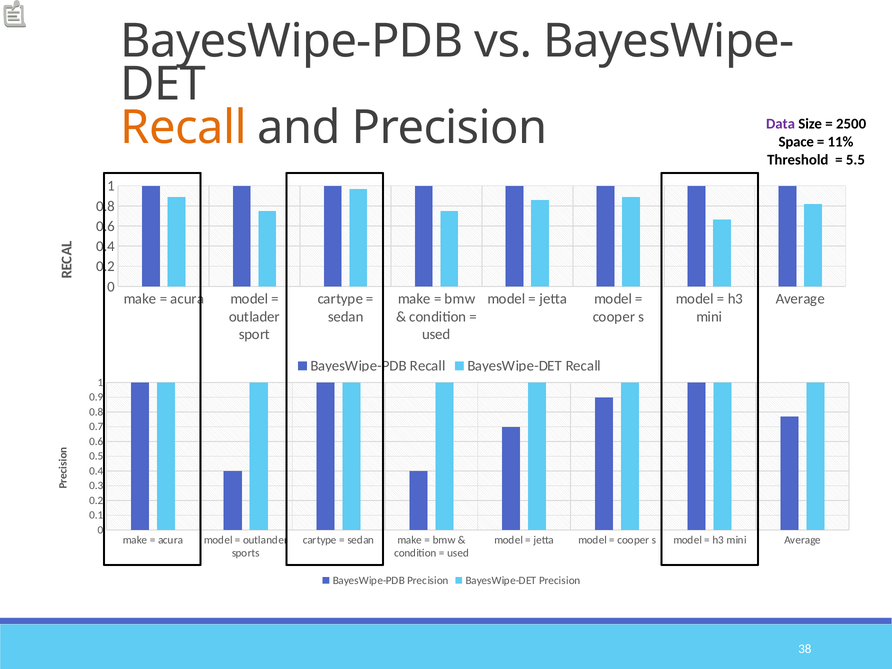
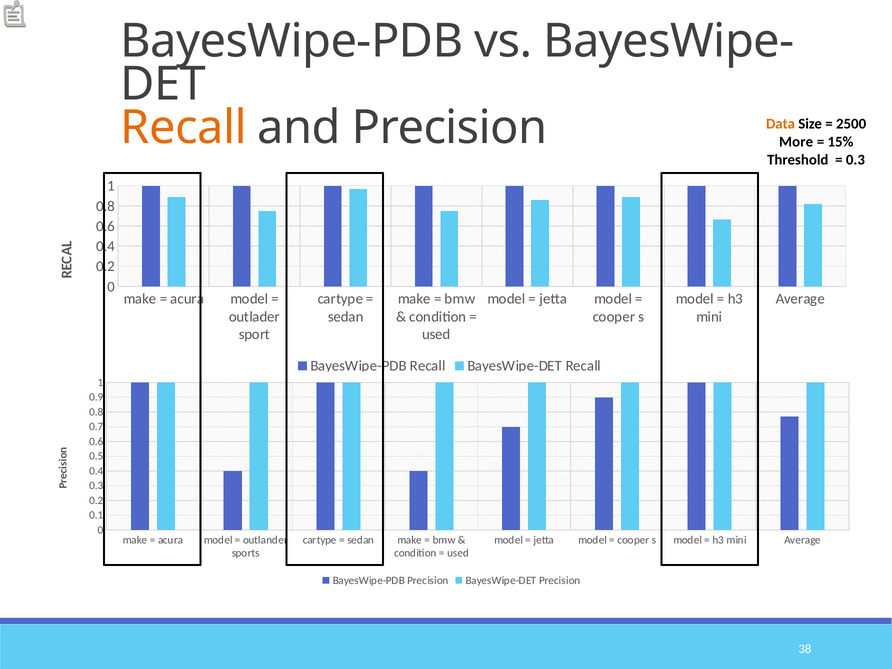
Data colour: purple -> orange (781, 124)
Space: Space -> More (796, 142)
11%: 11% -> 15% (840, 142)
5.5: 5.5 -> 0.3 (855, 160)
